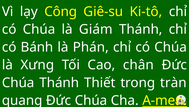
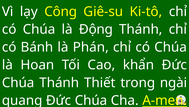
Giám: Giám -> Động (96, 29)
Xưng: Xưng -> Hoan (37, 65)
chân: chân -> khẩn (138, 65)
tràn: tràn -> ngài (174, 82)
